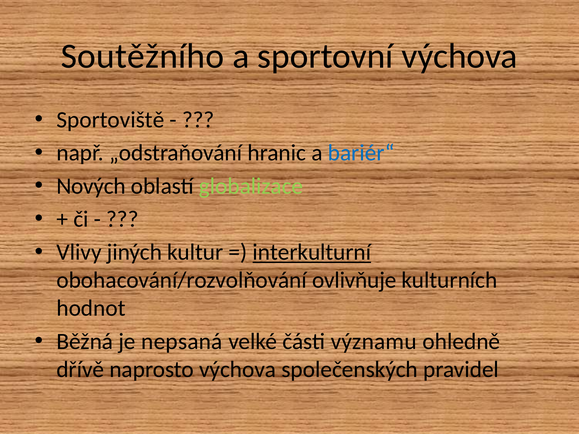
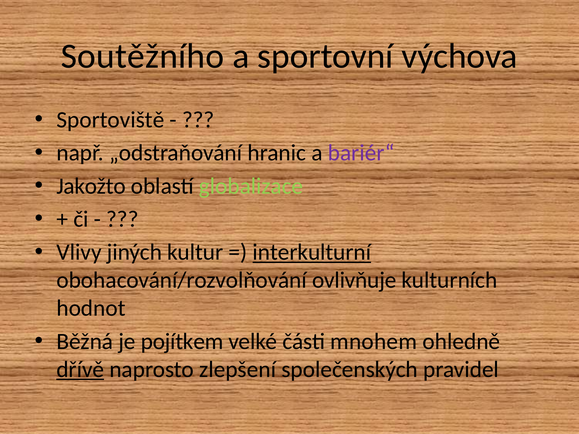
bariér“ colour: blue -> purple (361, 153)
Nových: Nových -> Jakožto (91, 186)
nepsaná: nepsaná -> pojítkem (182, 342)
významu: významu -> mnohem (374, 342)
dřívě underline: none -> present (80, 370)
naprosto výchova: výchova -> zlepšení (238, 370)
